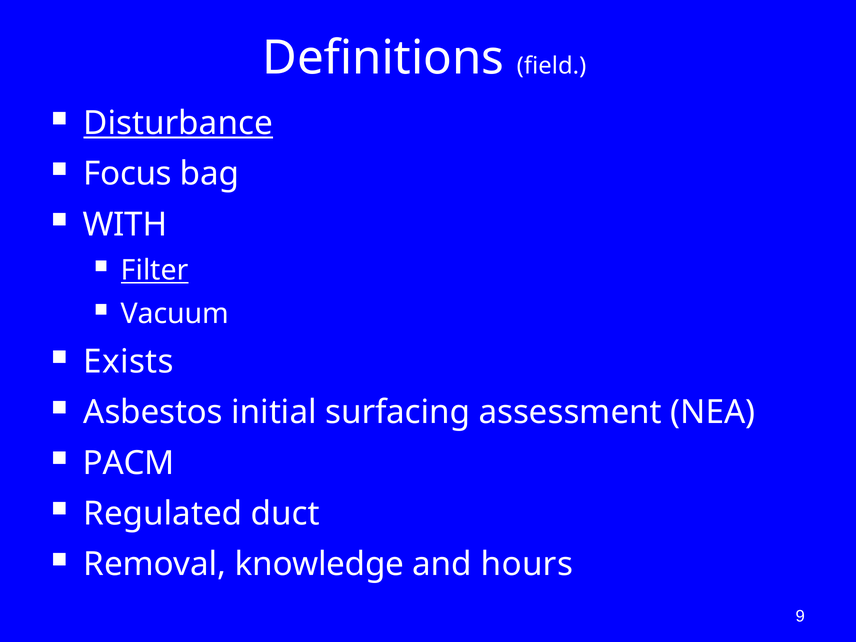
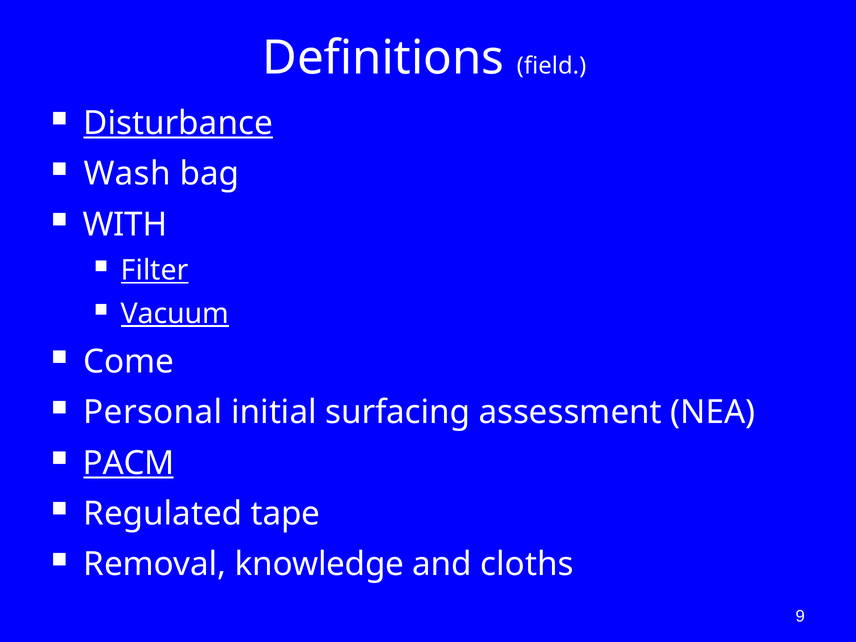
Focus: Focus -> Wash (127, 174)
Vacuum underline: none -> present (175, 314)
Exists: Exists -> Come (129, 362)
Asbestos: Asbestos -> Personal (153, 412)
PACM underline: none -> present (129, 463)
duct: duct -> tape (285, 514)
hours: hours -> cloths (527, 564)
